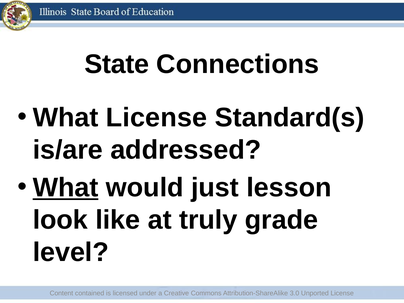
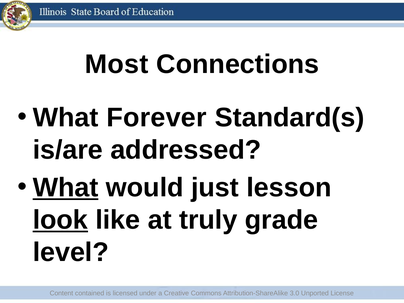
State: State -> Most (117, 64)
What License: License -> Forever (157, 118)
look underline: none -> present (60, 220)
